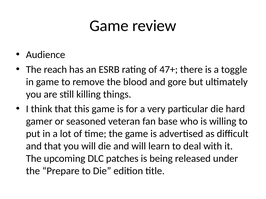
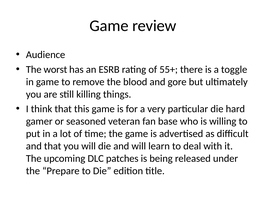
reach: reach -> worst (55, 70)
47+: 47+ -> 55+ (169, 70)
